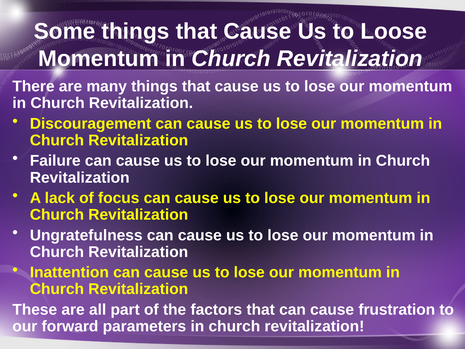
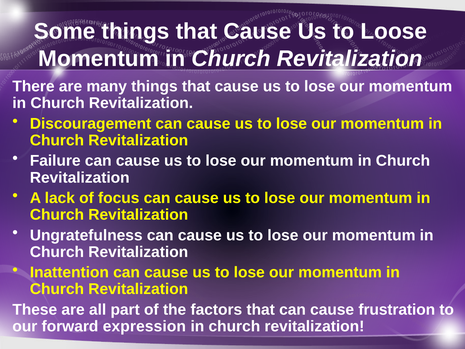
parameters: parameters -> expression (144, 326)
